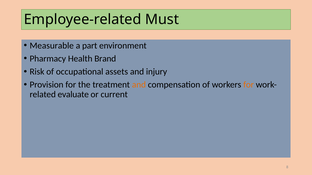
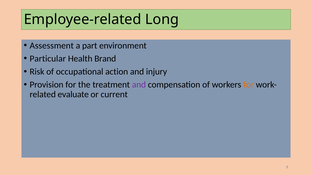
Must: Must -> Long (162, 20)
Measurable: Measurable -> Assessment (52, 46)
Pharmacy: Pharmacy -> Particular (48, 59)
assets: assets -> action (117, 72)
and colour: orange -> purple (139, 85)
